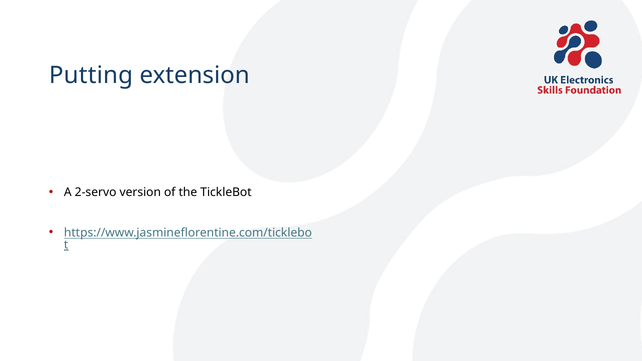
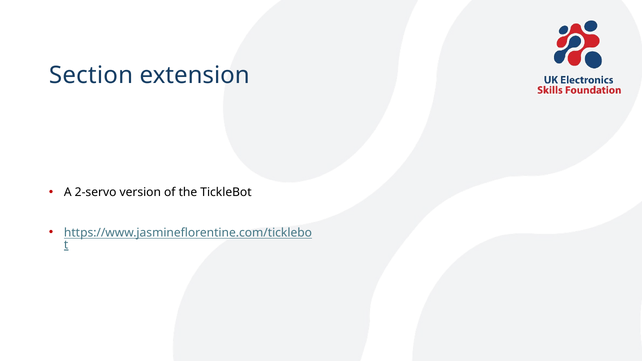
Putting: Putting -> Section (91, 75)
